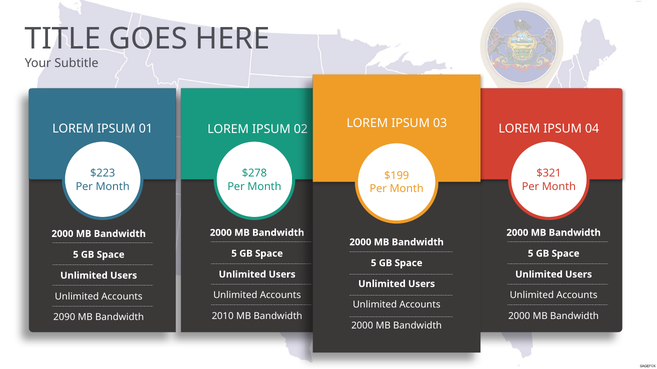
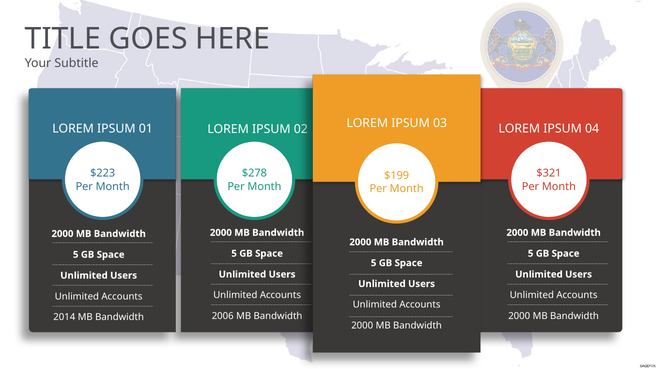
2010: 2010 -> 2006 (223, 317)
2090: 2090 -> 2014 (64, 318)
